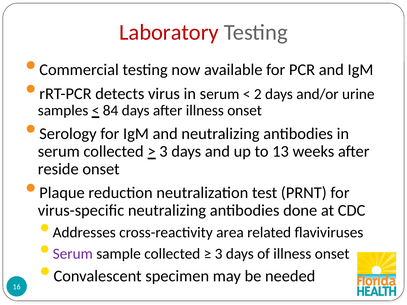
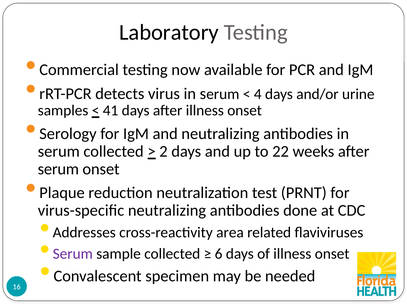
Laboratory colour: red -> black (169, 32)
2: 2 -> 4 (258, 94)
84: 84 -> 41 (111, 111)
3: 3 -> 2 (163, 152)
13: 13 -> 22 (281, 152)
reside: reside -> serum (58, 169)
3: 3 -> 6 (219, 254)
